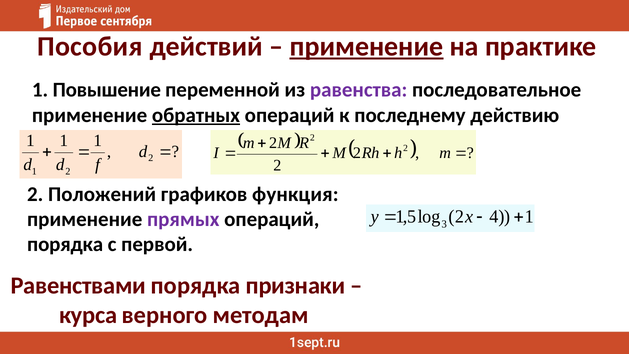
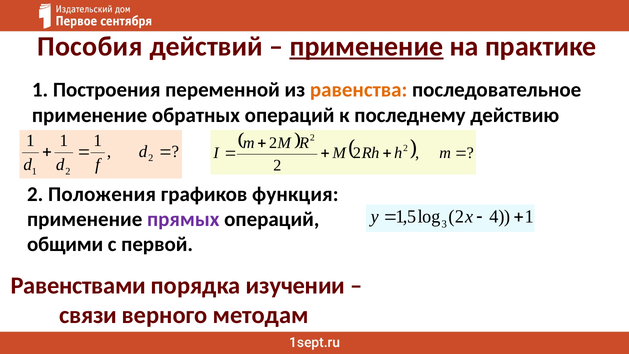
Повышение: Повышение -> Построения (107, 90)
равенства colour: purple -> orange (359, 90)
обратных underline: present -> none (196, 115)
Положений: Положений -> Положения (102, 194)
порядка: порядка -> общими (65, 244)
признаки: признаки -> изучении (296, 286)
курса: курса -> связи (88, 315)
